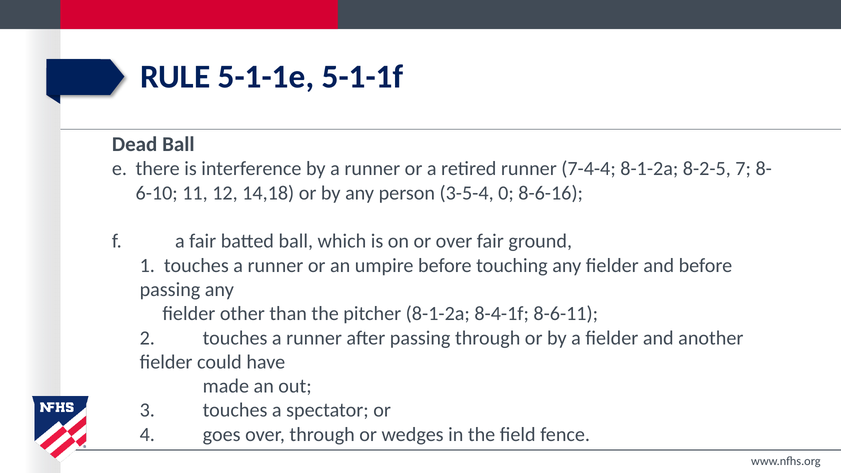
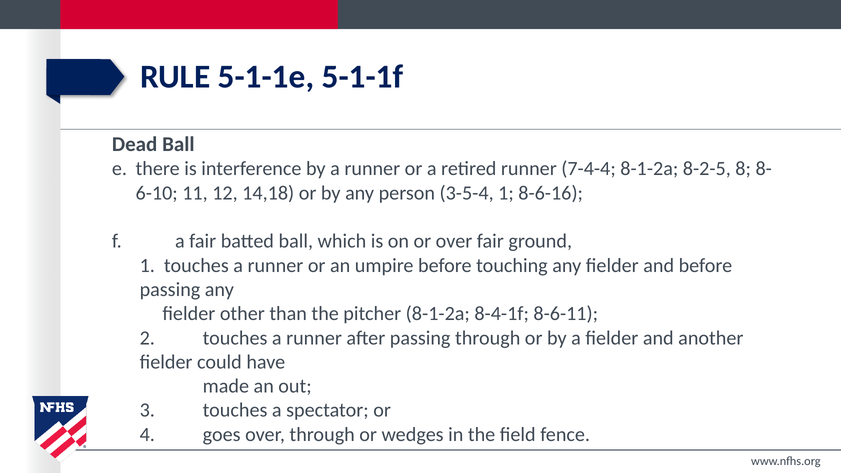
7: 7 -> 8 (743, 169)
3-5-4 0: 0 -> 1 (506, 193)
